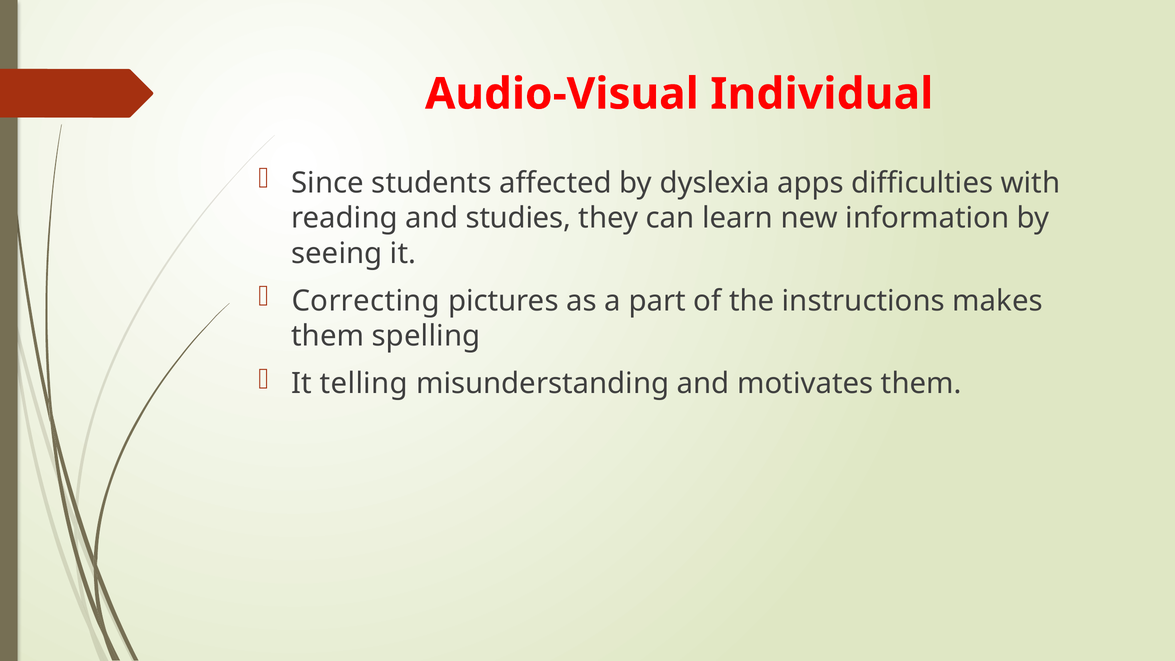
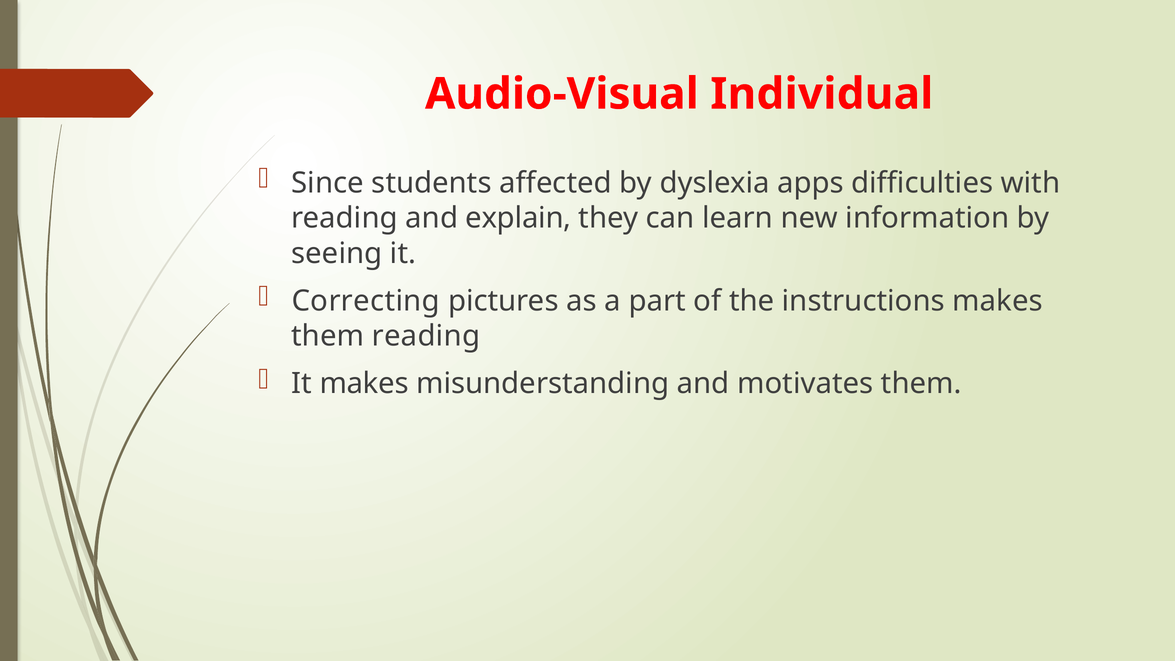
studies: studies -> explain (518, 218)
them spelling: spelling -> reading (426, 336)
It telling: telling -> makes (364, 384)
